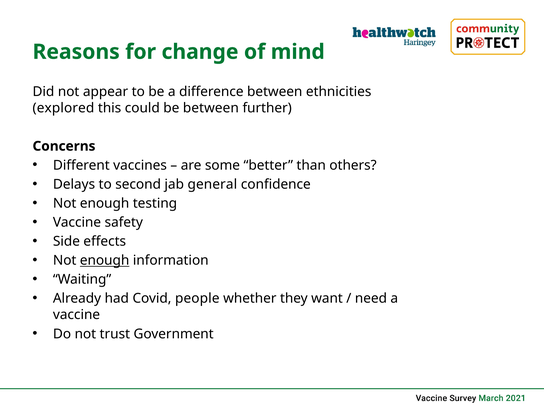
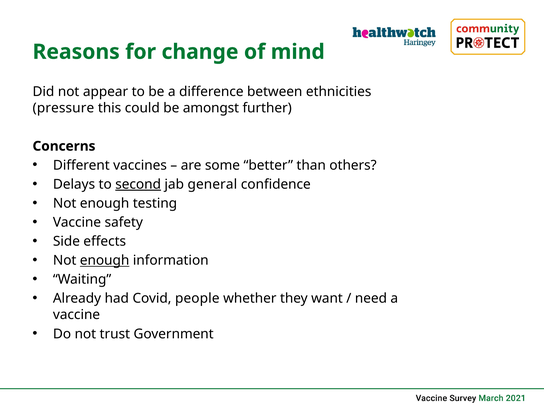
explored: explored -> pressure (63, 108)
be between: between -> amongst (211, 108)
second underline: none -> present (138, 184)
